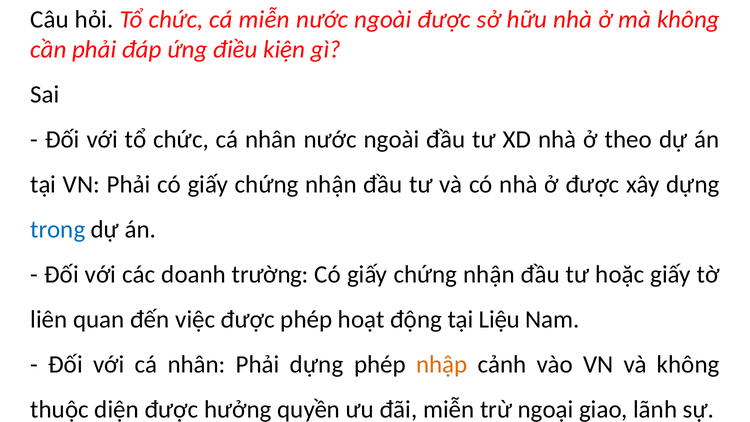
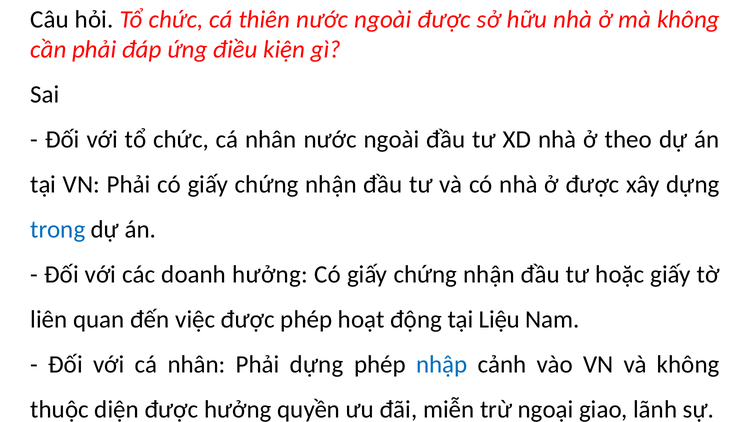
cá miễn: miễn -> thiên (264, 19)
doanh trường: trường -> hưởng (270, 275)
nhập colour: orange -> blue (442, 365)
